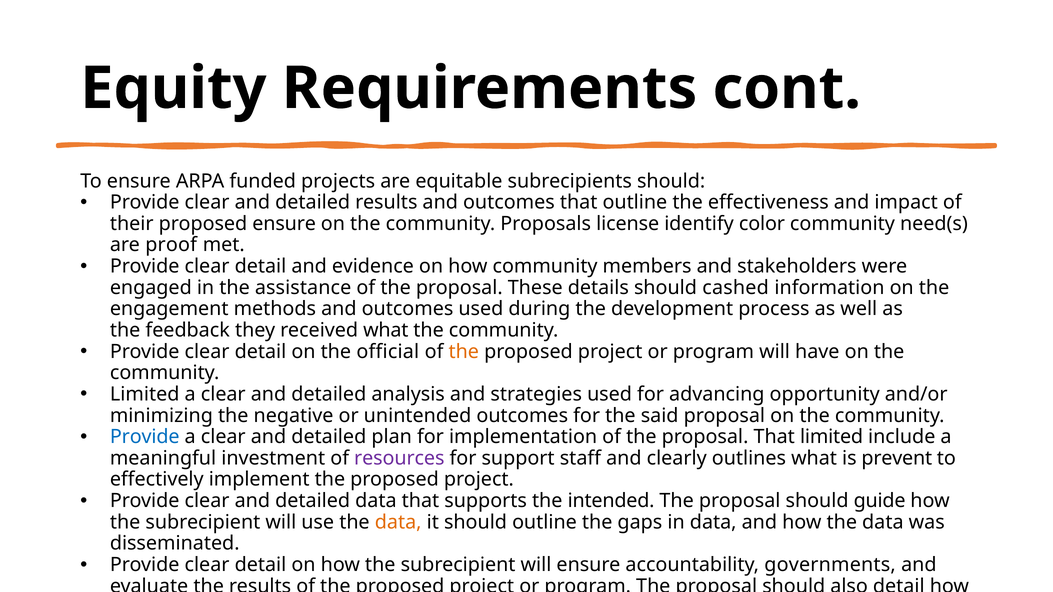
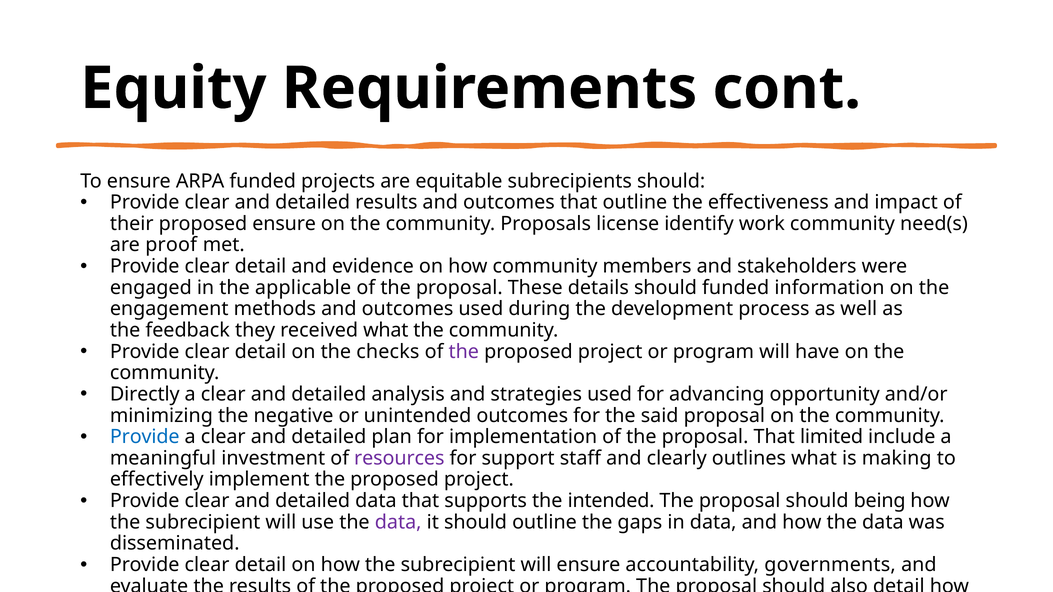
color: color -> work (762, 224)
assistance: assistance -> applicable (303, 288)
should cashed: cashed -> funded (736, 288)
official: official -> checks (388, 352)
the colour: orange -> purple (464, 352)
Limited: Limited -> Directly (145, 394)
prevent: prevent -> making (897, 458)
guide: guide -> being (880, 501)
data colour: orange -> purple (398, 522)
